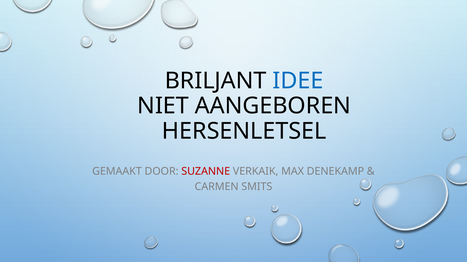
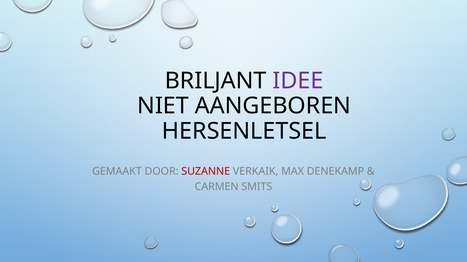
IDEE colour: blue -> purple (298, 81)
